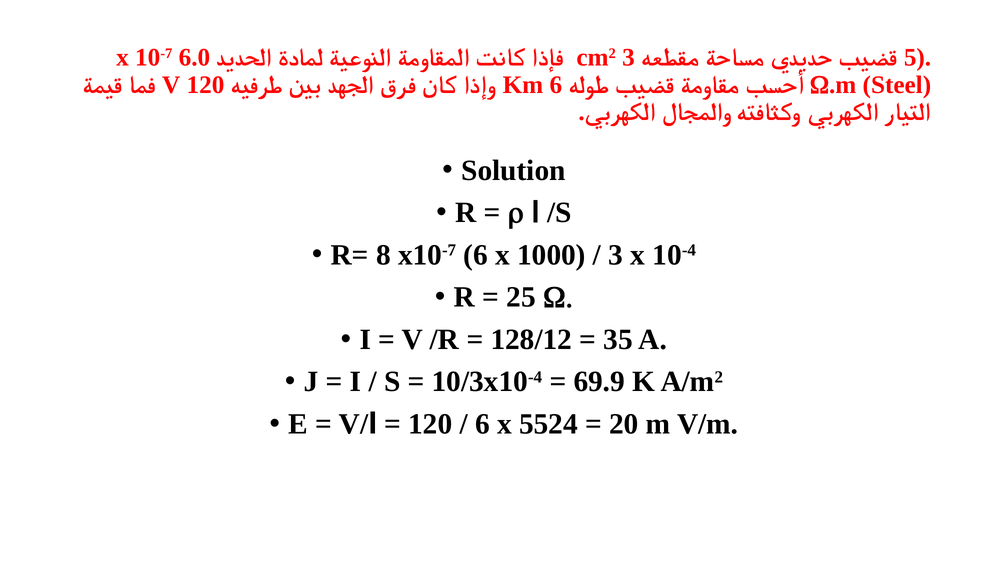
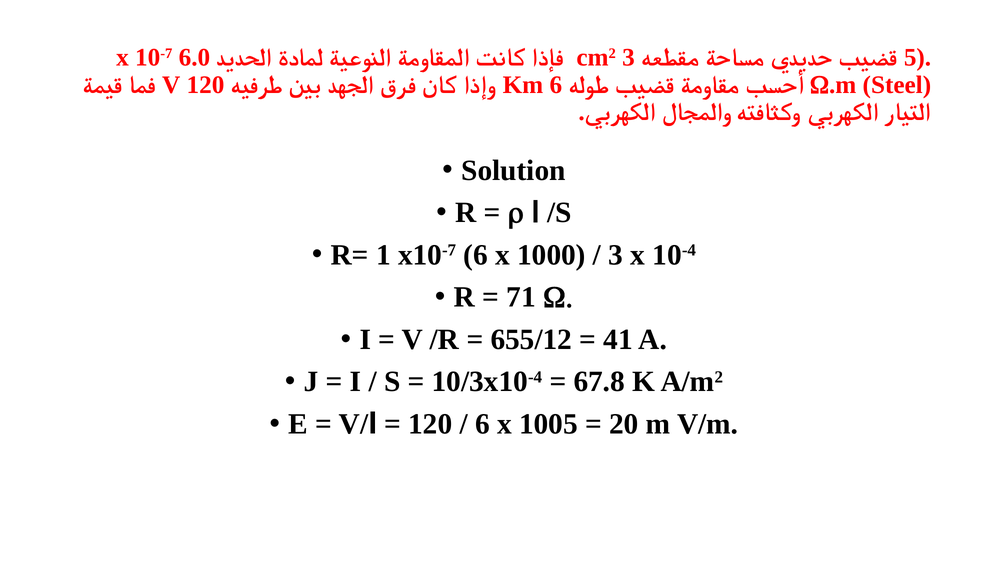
8: 8 -> 1 (383, 255)
25: 25 -> 71 (521, 297)
128/12: 128/12 -> 655/12 (531, 339)
35: 35 -> 41 (618, 339)
69.9: 69.9 -> 67.8 (599, 382)
5524: 5524 -> 1005 (548, 424)
